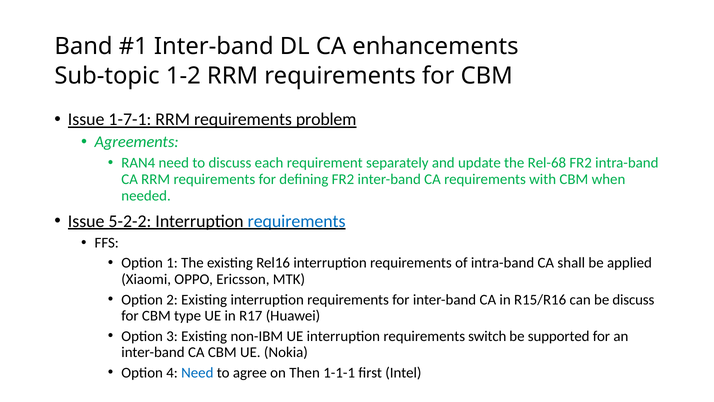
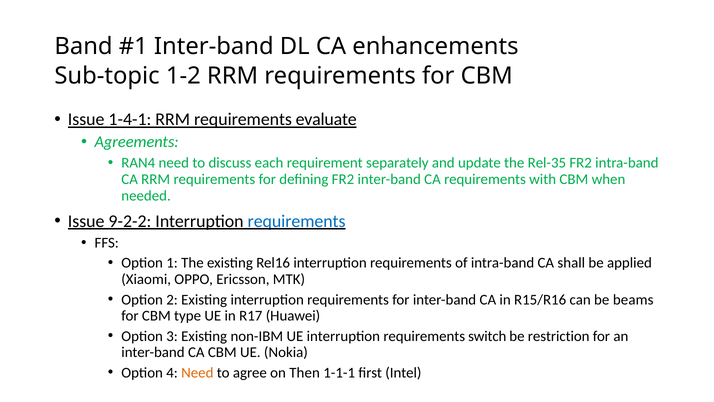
1-7-1: 1-7-1 -> 1-4-1 (130, 119)
problem: problem -> evaluate (326, 119)
Rel-68: Rel-68 -> Rel-35 (547, 163)
5-2-2: 5-2-2 -> 9-2-2 (130, 221)
be discuss: discuss -> beams (633, 299)
supported: supported -> restriction (559, 336)
Need colour: blue -> orange (197, 372)
